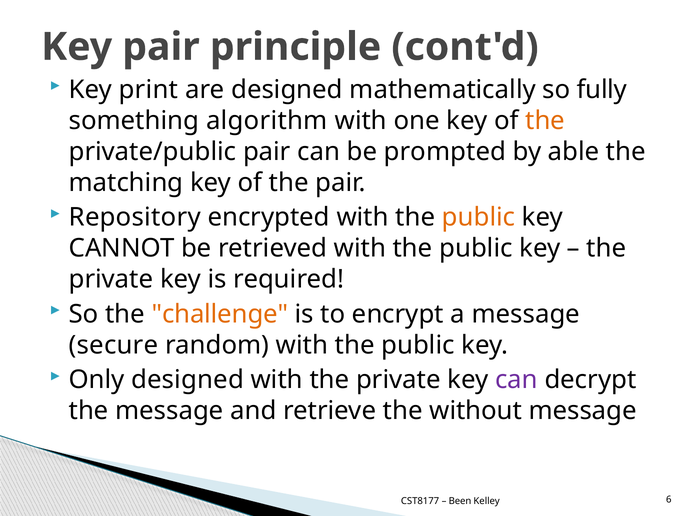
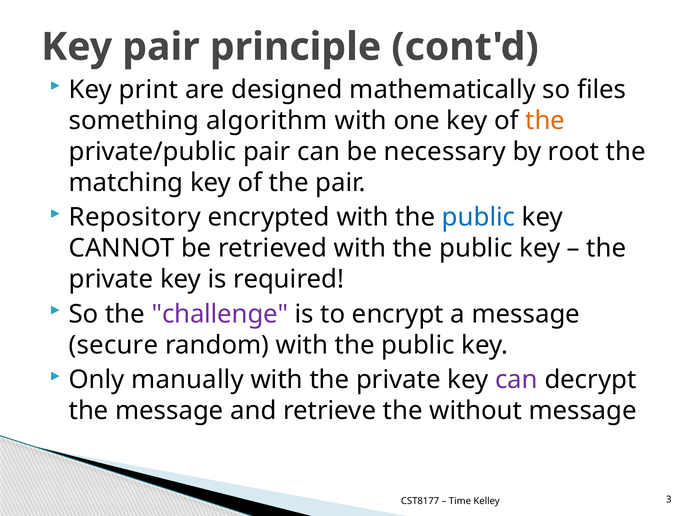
fully: fully -> files (602, 90)
prompted: prompted -> necessary (445, 152)
able: able -> root (574, 152)
public colour: orange -> blue (479, 217)
challenge colour: orange -> purple (220, 314)
Only designed: designed -> manually (188, 380)
Been: Been -> Time (460, 501)
6: 6 -> 3 (669, 500)
